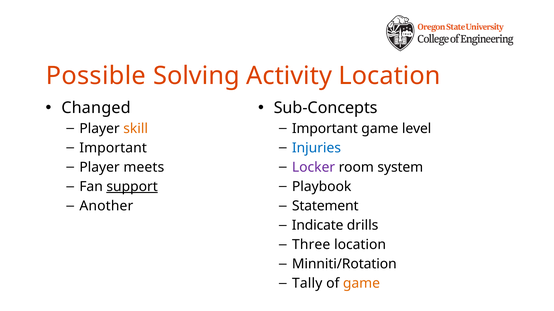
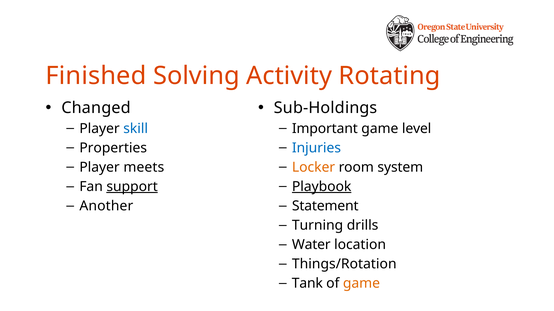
Possible: Possible -> Finished (96, 76)
Activity Location: Location -> Rotating (390, 76)
Sub-Concepts: Sub-Concepts -> Sub-Holdings (326, 108)
skill colour: orange -> blue (136, 129)
Important: Important -> Properties (113, 148)
Locker colour: purple -> orange (314, 168)
Playbook underline: none -> present (322, 187)
Indicate: Indicate -> Turning (318, 226)
Three: Three -> Water (311, 245)
Minniti/Rotation: Minniti/Rotation -> Things/Rotation (344, 265)
Tally: Tally -> Tank (307, 284)
